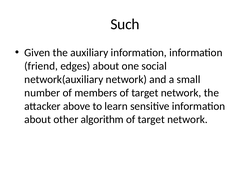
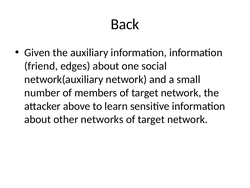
Such: Such -> Back (125, 24)
algorithm: algorithm -> networks (102, 119)
